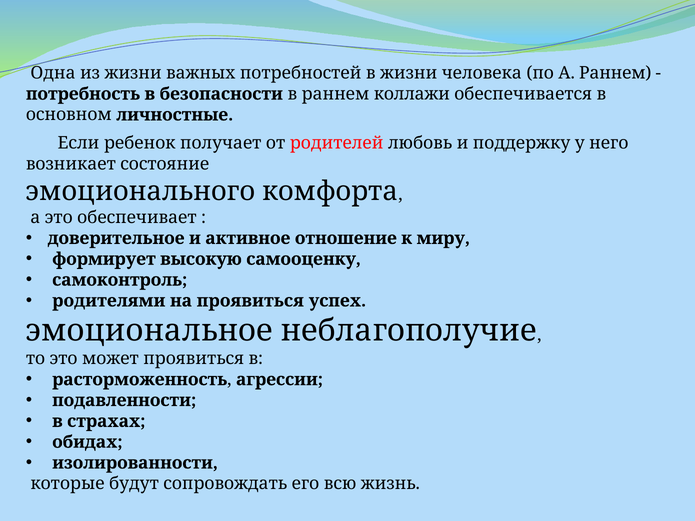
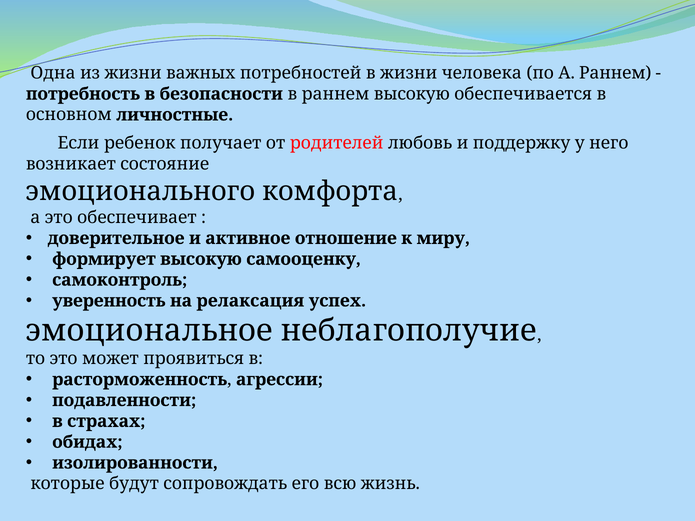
раннем коллажи: коллажи -> высокую (412, 94)
родителями: родителями -> уверенность (109, 301)
на проявиться: проявиться -> релаксация (250, 301)
